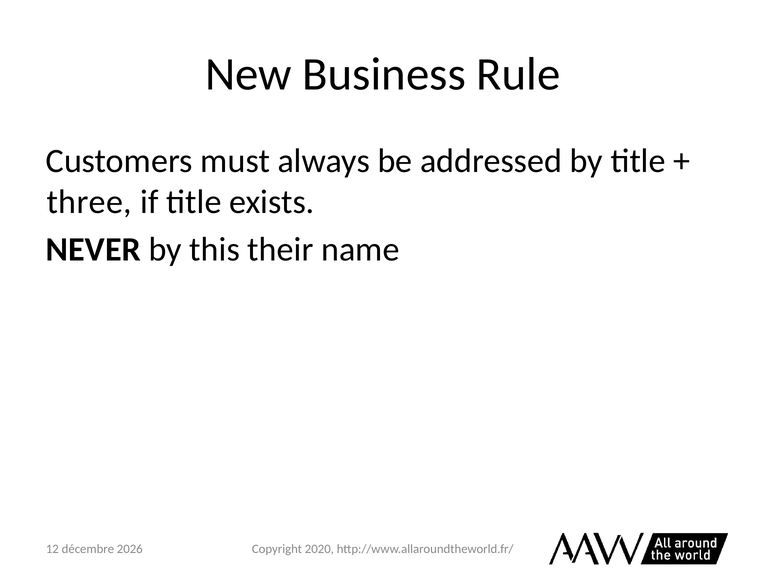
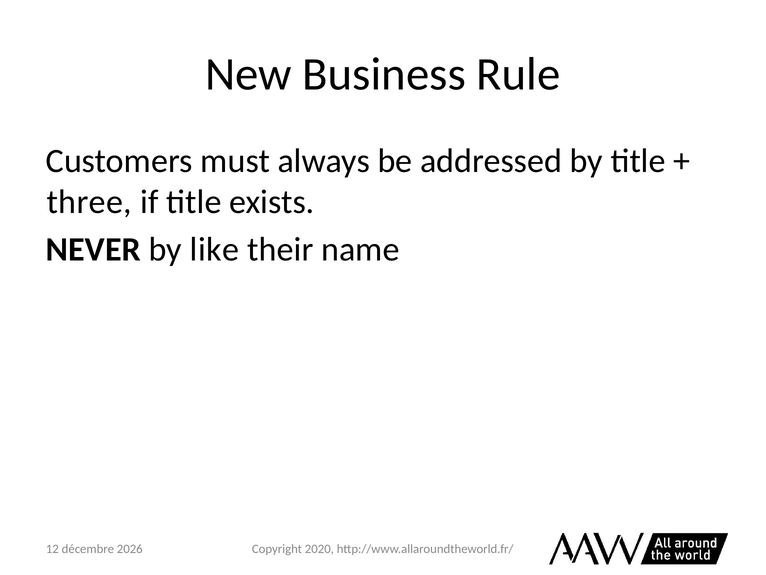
this: this -> like (214, 249)
